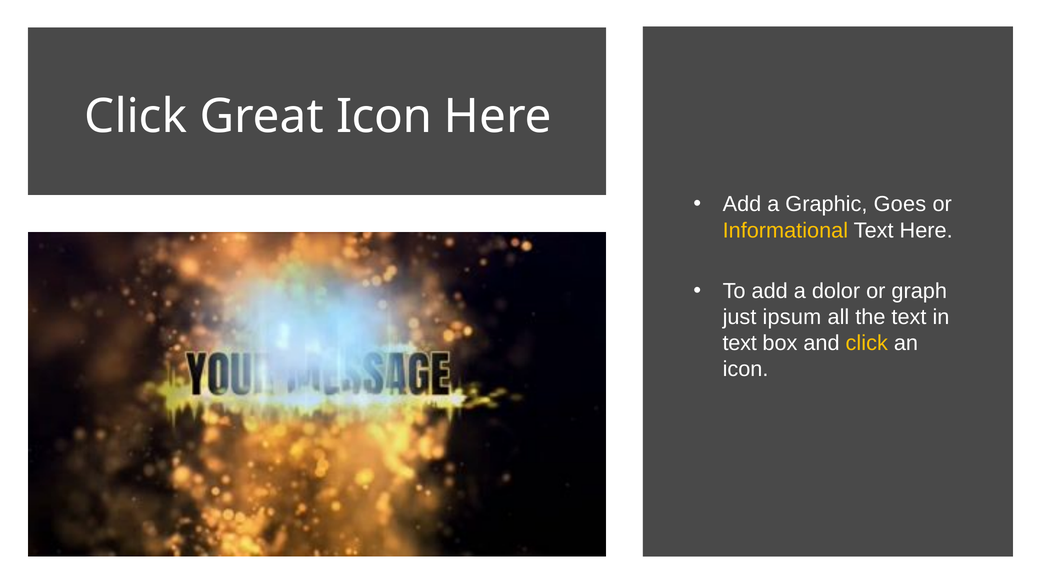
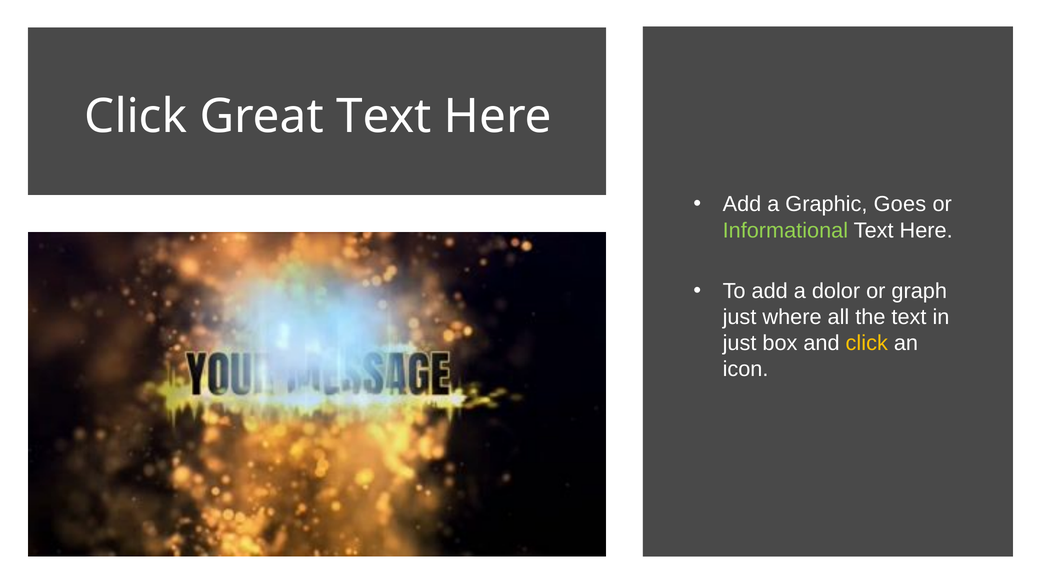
Great Icon: Icon -> Text (384, 117)
Informational colour: yellow -> light green (785, 231)
ipsum: ipsum -> where (792, 317)
text: text -> just (740, 343)
